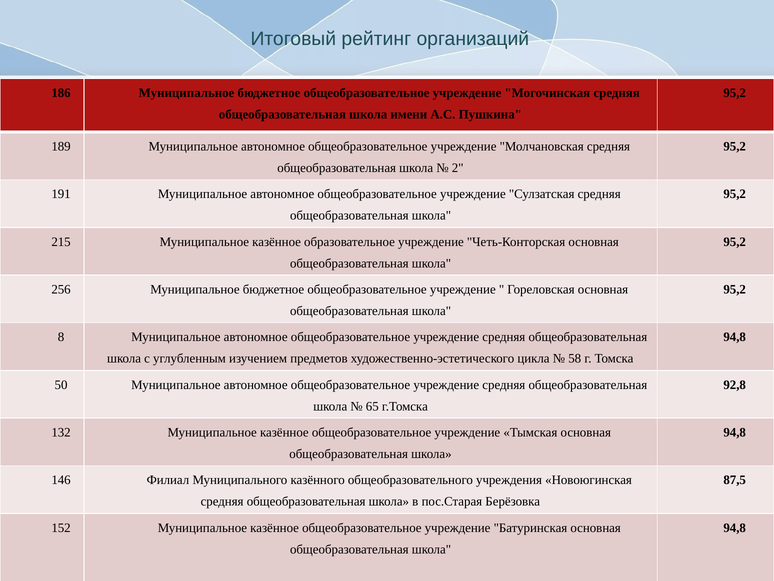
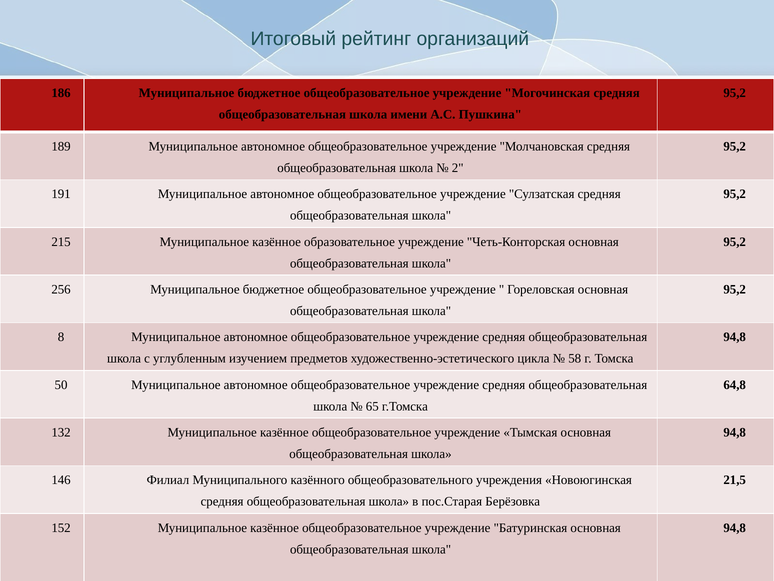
92,8: 92,8 -> 64,8 (735, 384)
87,5: 87,5 -> 21,5 (735, 480)
